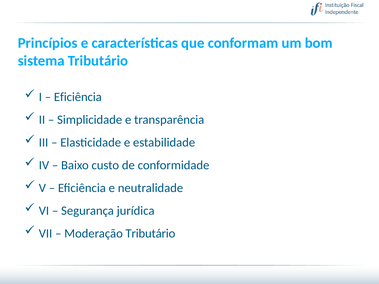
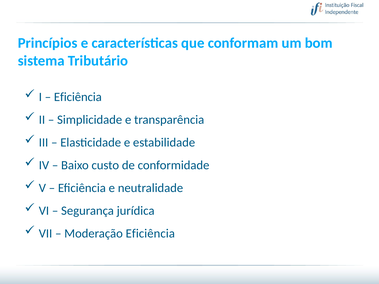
Moderação Tributário: Tributário -> Eficiência (150, 234)
